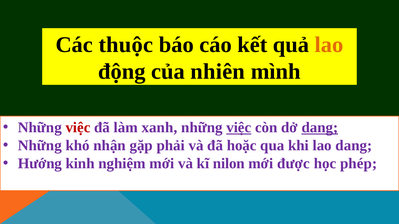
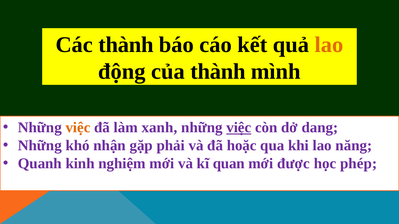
Các thuộc: thuộc -> thành (126, 45)
của nhiên: nhiên -> thành (218, 72)
việc colour: red -> orange (78, 128)
dang underline: present -> none (320, 128)
lao dang: dang -> năng (354, 146)
Hướng: Hướng -> Quanh (40, 164)
nilon: nilon -> quan (229, 164)
